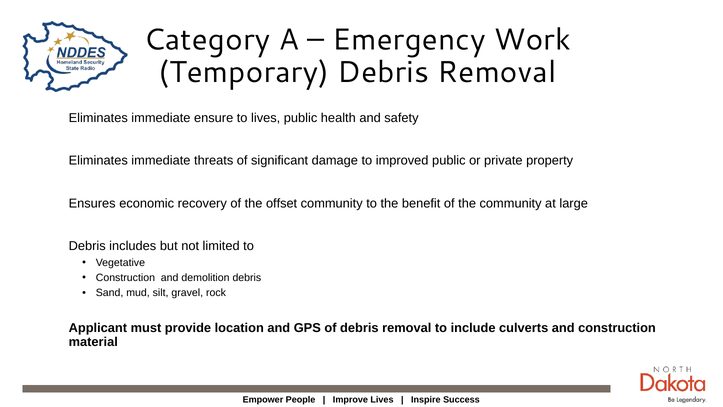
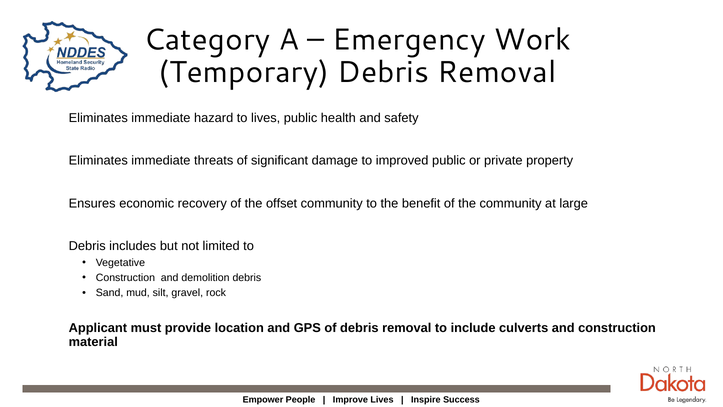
ensure: ensure -> hazard (214, 118)
